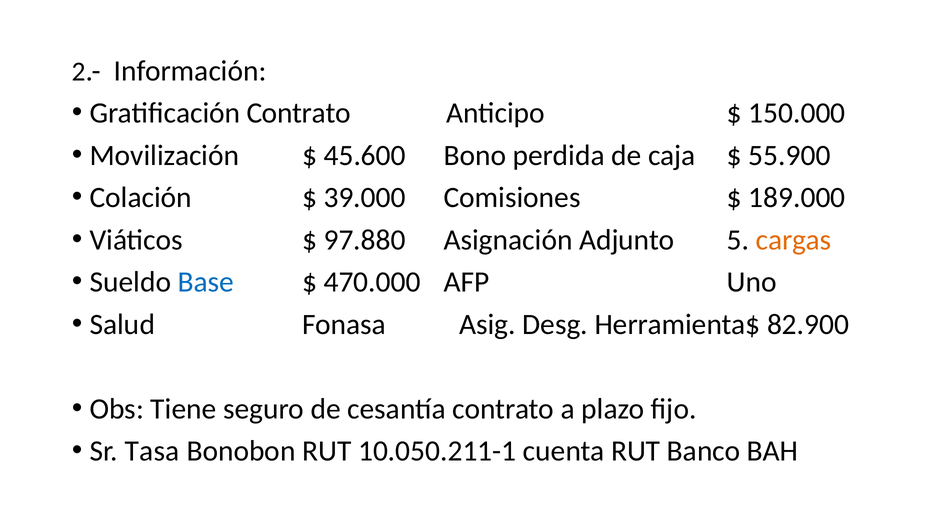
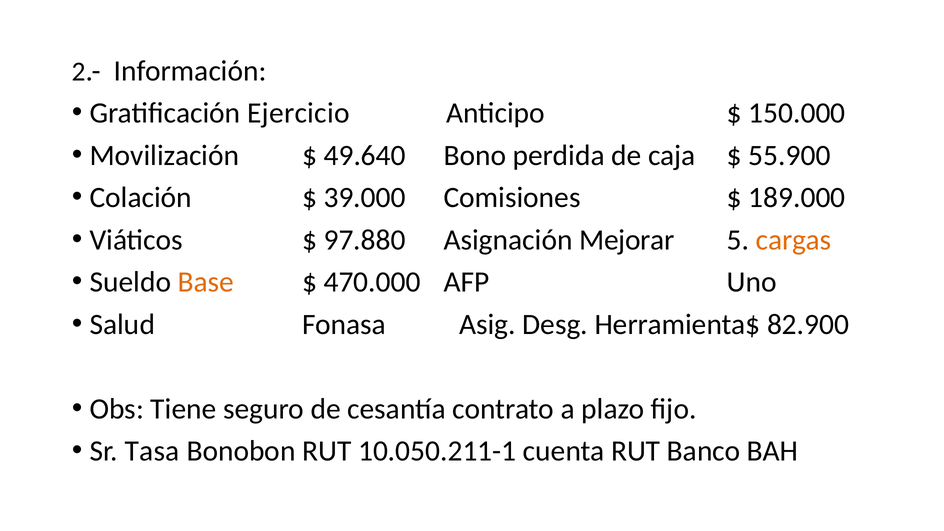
Gratificación Contrato: Contrato -> Ejercicio (298, 113)
45.600: 45.600 -> 49.640 (365, 155)
Adjunto: Adjunto -> Mejorar (627, 240)
Base colour: blue -> orange (206, 282)
